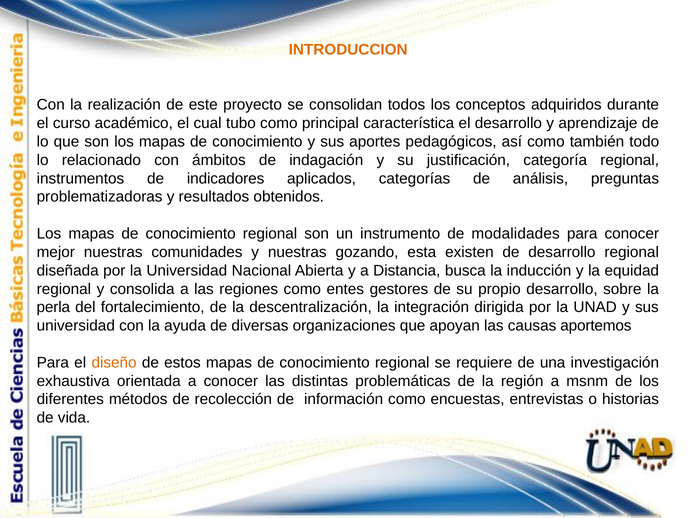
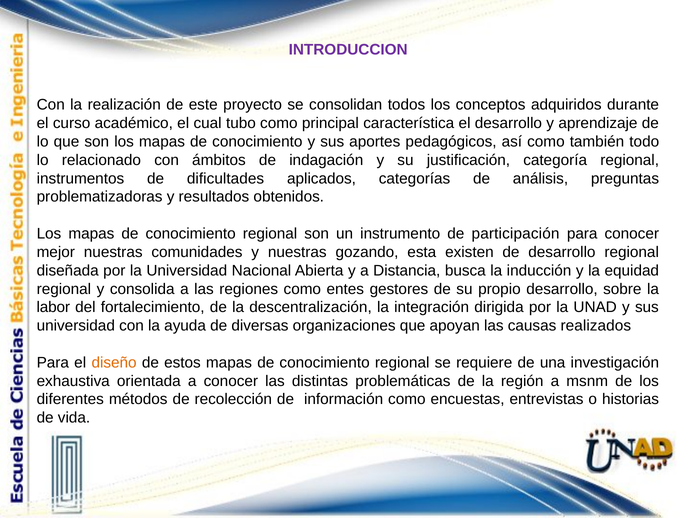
INTRODUCCION colour: orange -> purple (348, 50)
indicadores: indicadores -> dificultades (226, 179)
modalidades: modalidades -> participación (516, 234)
perla: perla -> labor (53, 308)
aportemos: aportemos -> realizados (596, 326)
